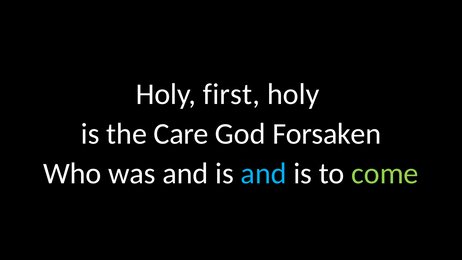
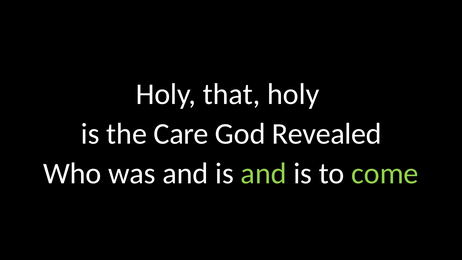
first: first -> that (232, 94)
Forsaken: Forsaken -> Revealed (327, 134)
and colour: light blue -> light green (264, 174)
